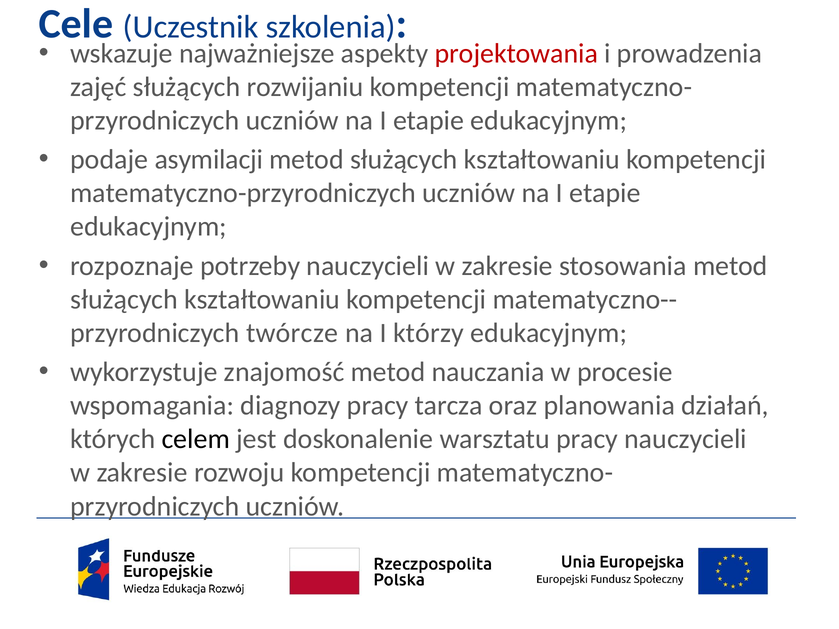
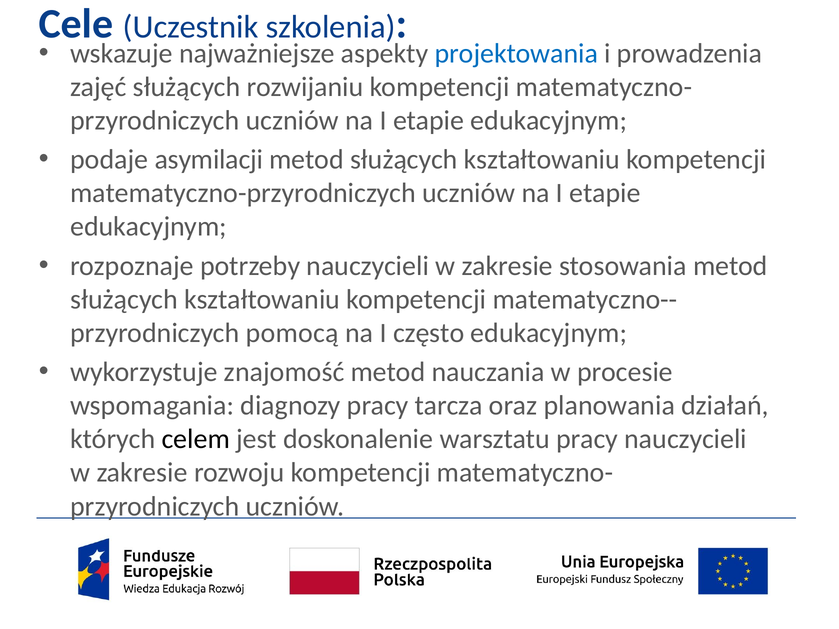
projektowania colour: red -> blue (516, 53)
twórcze: twórcze -> pomocą (292, 333)
którzy: którzy -> często (429, 333)
